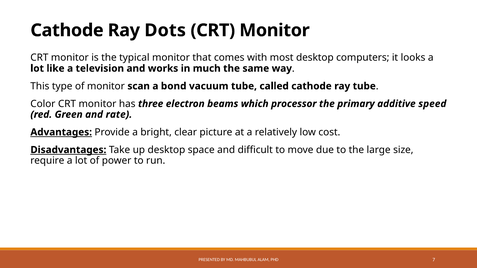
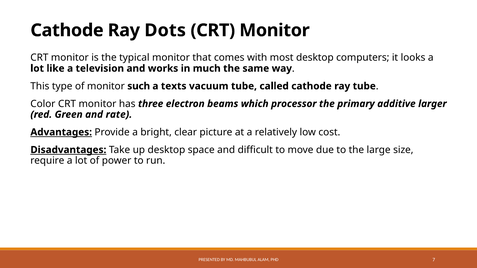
scan: scan -> such (139, 86)
bond: bond -> texts (174, 86)
speed: speed -> larger (432, 104)
